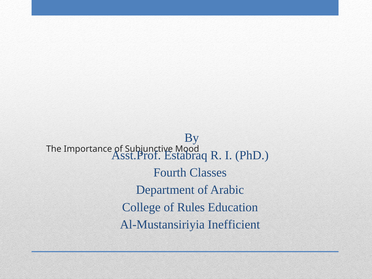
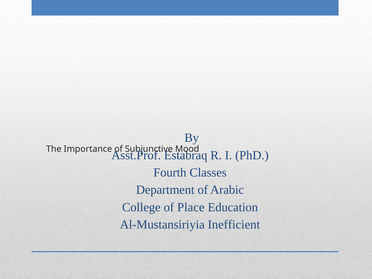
Rules: Rules -> Place (191, 207)
